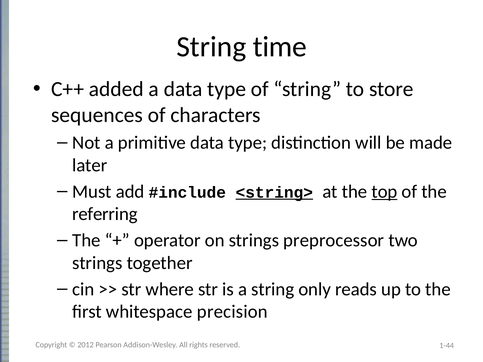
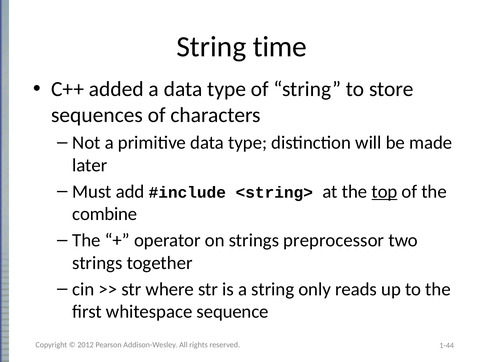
<string> underline: present -> none (274, 193)
referring: referring -> combine (105, 214)
precision: precision -> sequence (233, 312)
